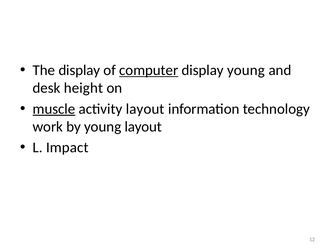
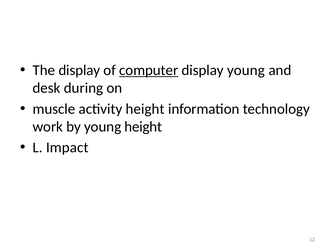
height: height -> during (83, 88)
muscle underline: present -> none (54, 109)
activity layout: layout -> height (145, 109)
young layout: layout -> height (143, 127)
